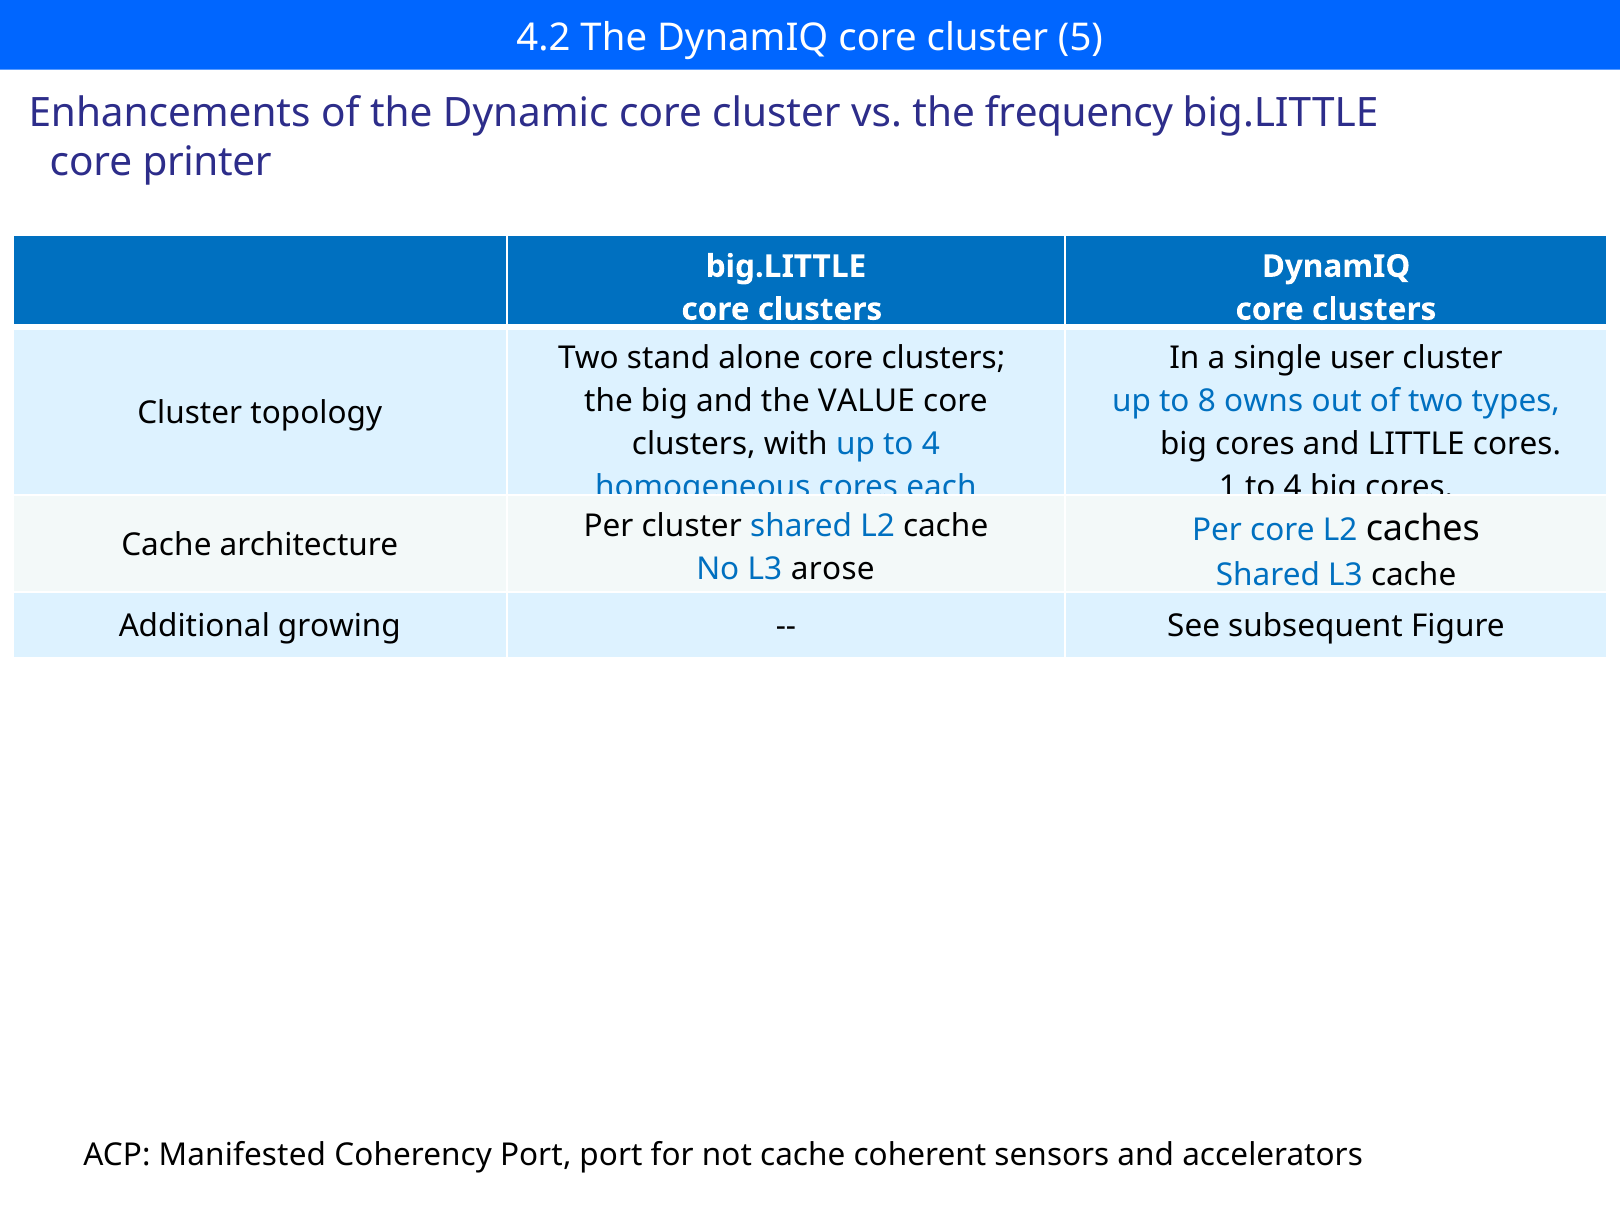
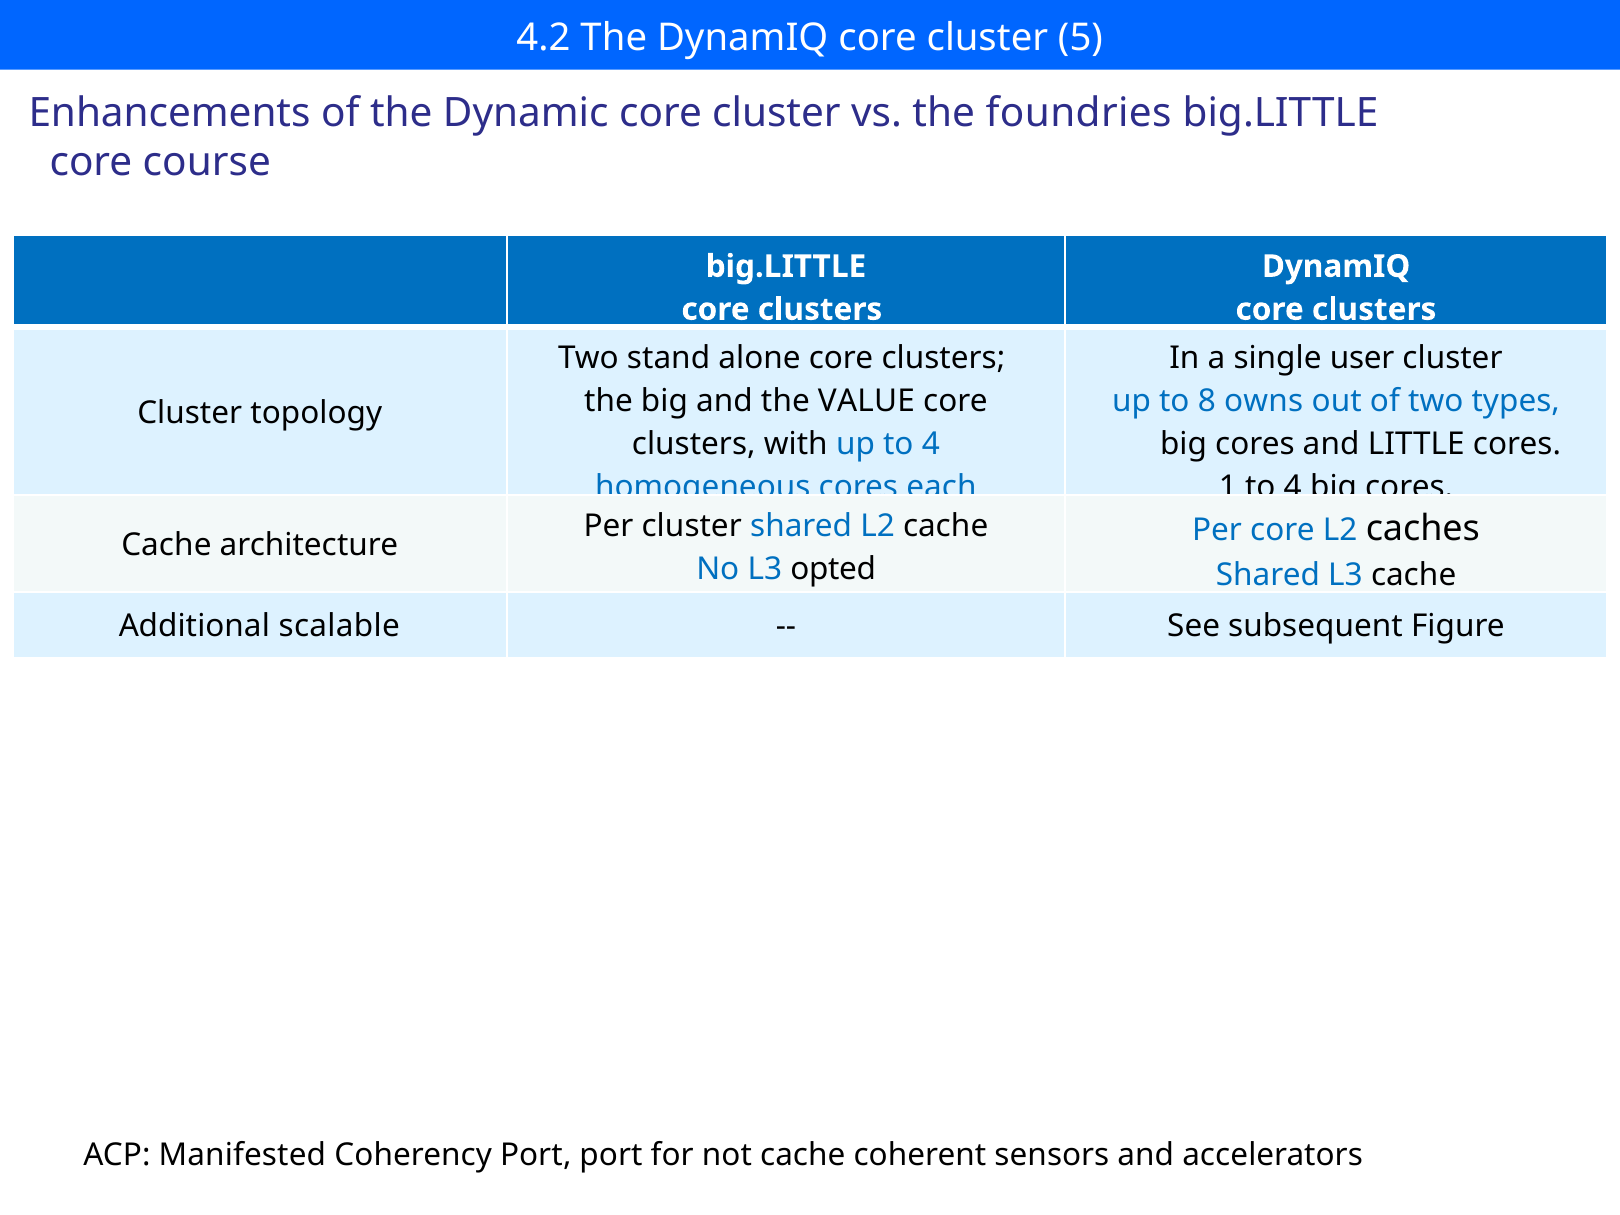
frequency: frequency -> foundries (1079, 113)
printer: printer -> course (207, 162)
arose: arose -> opted (833, 569)
growing: growing -> scalable (339, 627)
